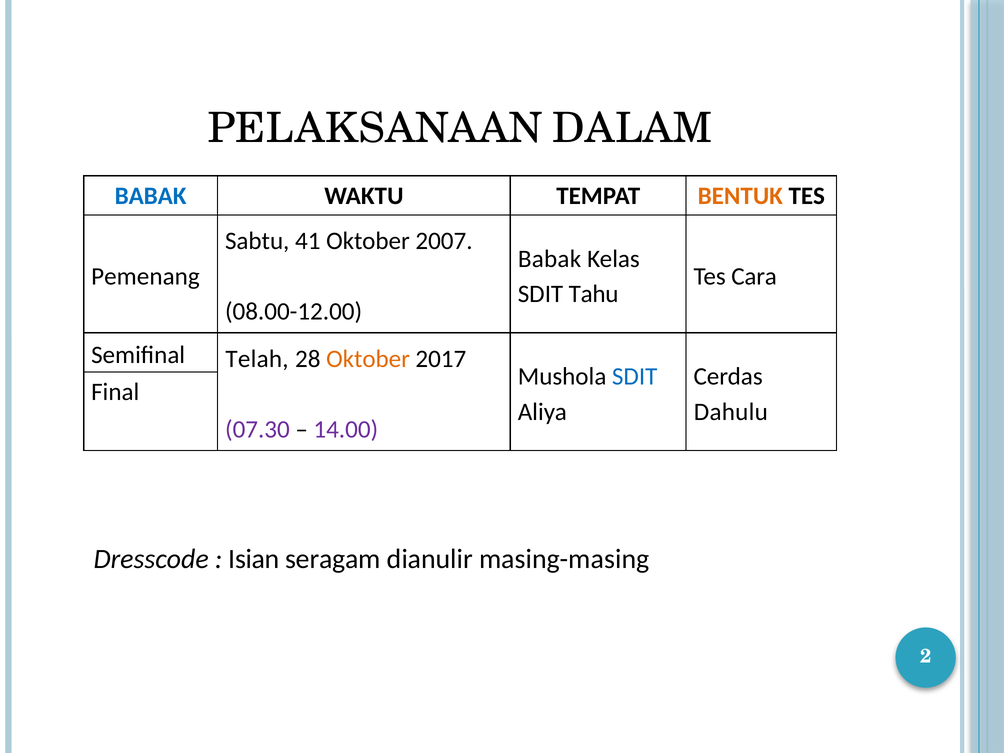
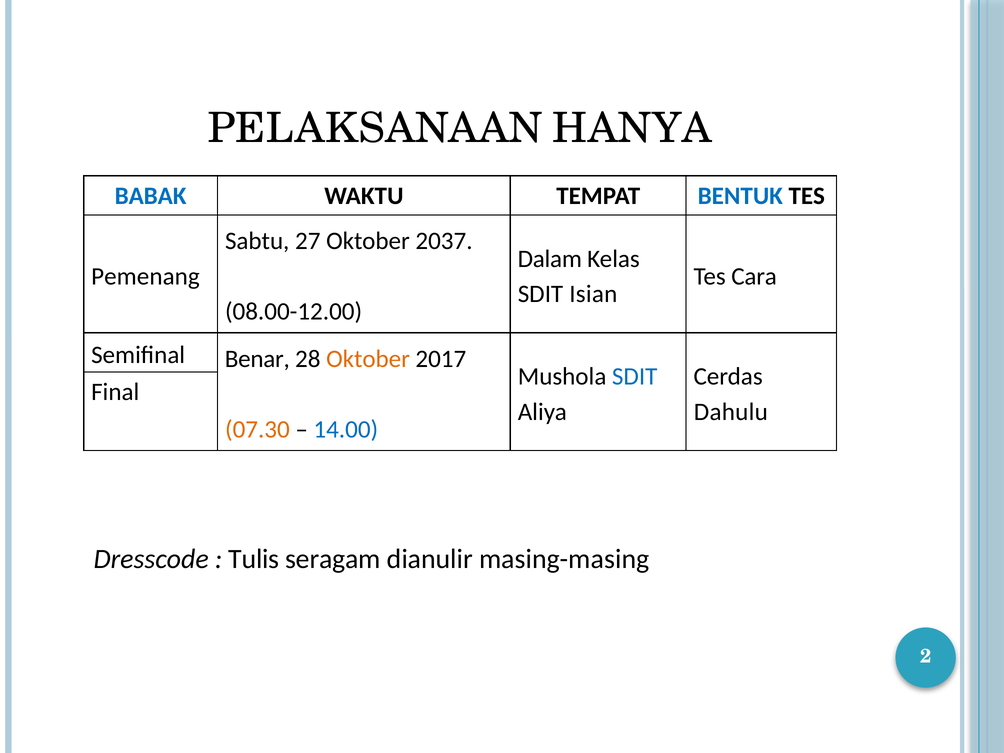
DALAM: DALAM -> HANYA (632, 128)
BENTUK colour: orange -> blue (740, 196)
41: 41 -> 27 (308, 241)
2007: 2007 -> 2037 (444, 241)
Babak: Babak -> Dalam (550, 259)
Tahu: Tahu -> Isian (593, 294)
Telah: Telah -> Benar (257, 359)
07.30 colour: purple -> orange (257, 429)
14.00 colour: purple -> blue (346, 429)
Isian: Isian -> Tulis (254, 559)
